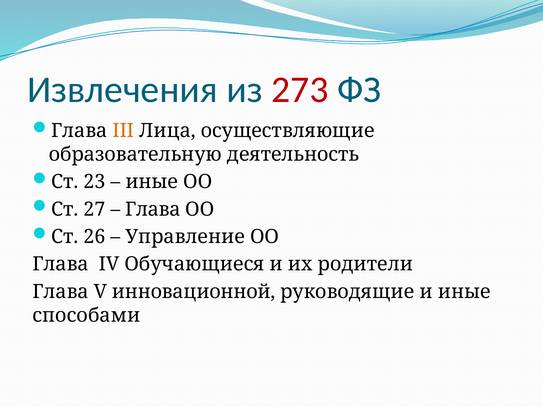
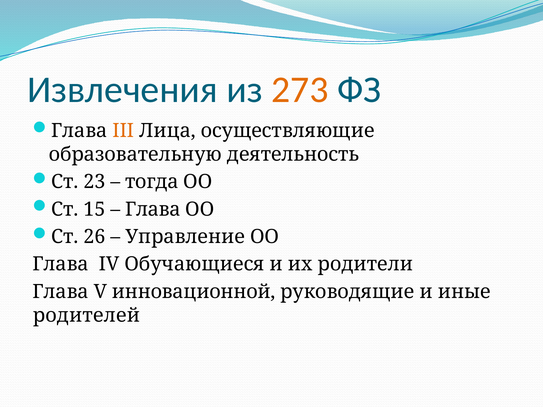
273 colour: red -> orange (300, 90)
иные: иные -> тогда (152, 182)
27: 27 -> 15 (94, 209)
способами: способами -> родителей (86, 315)
